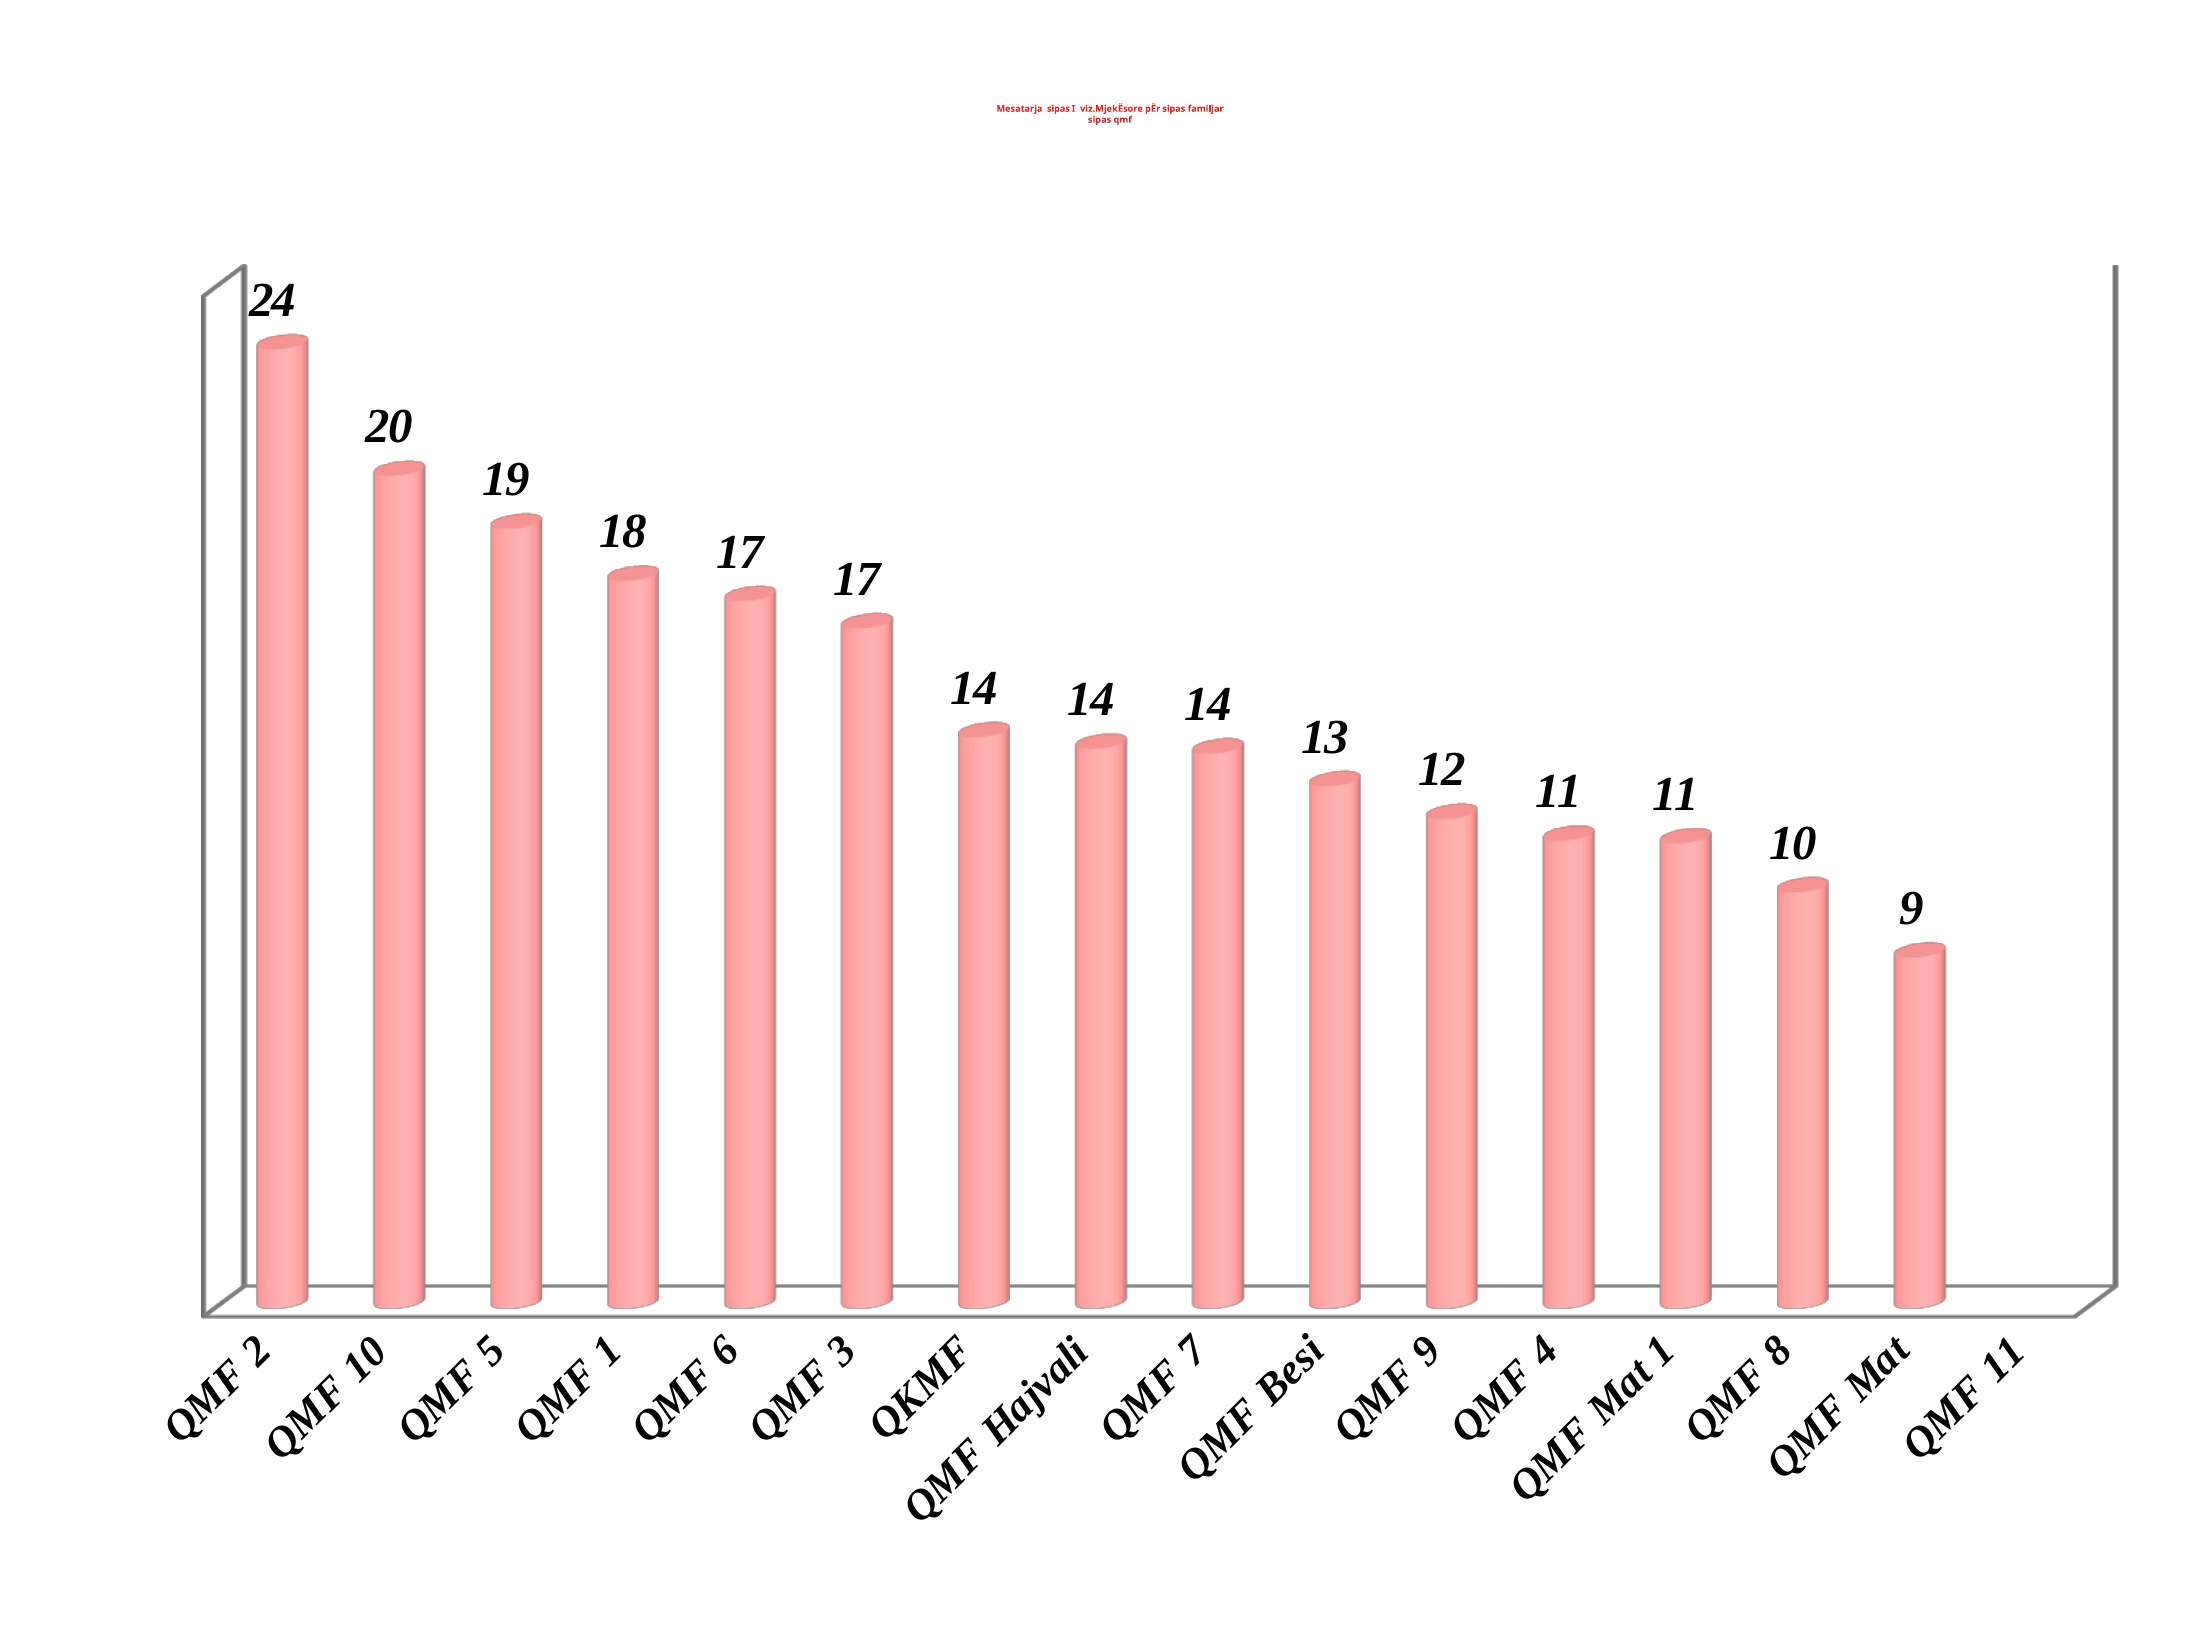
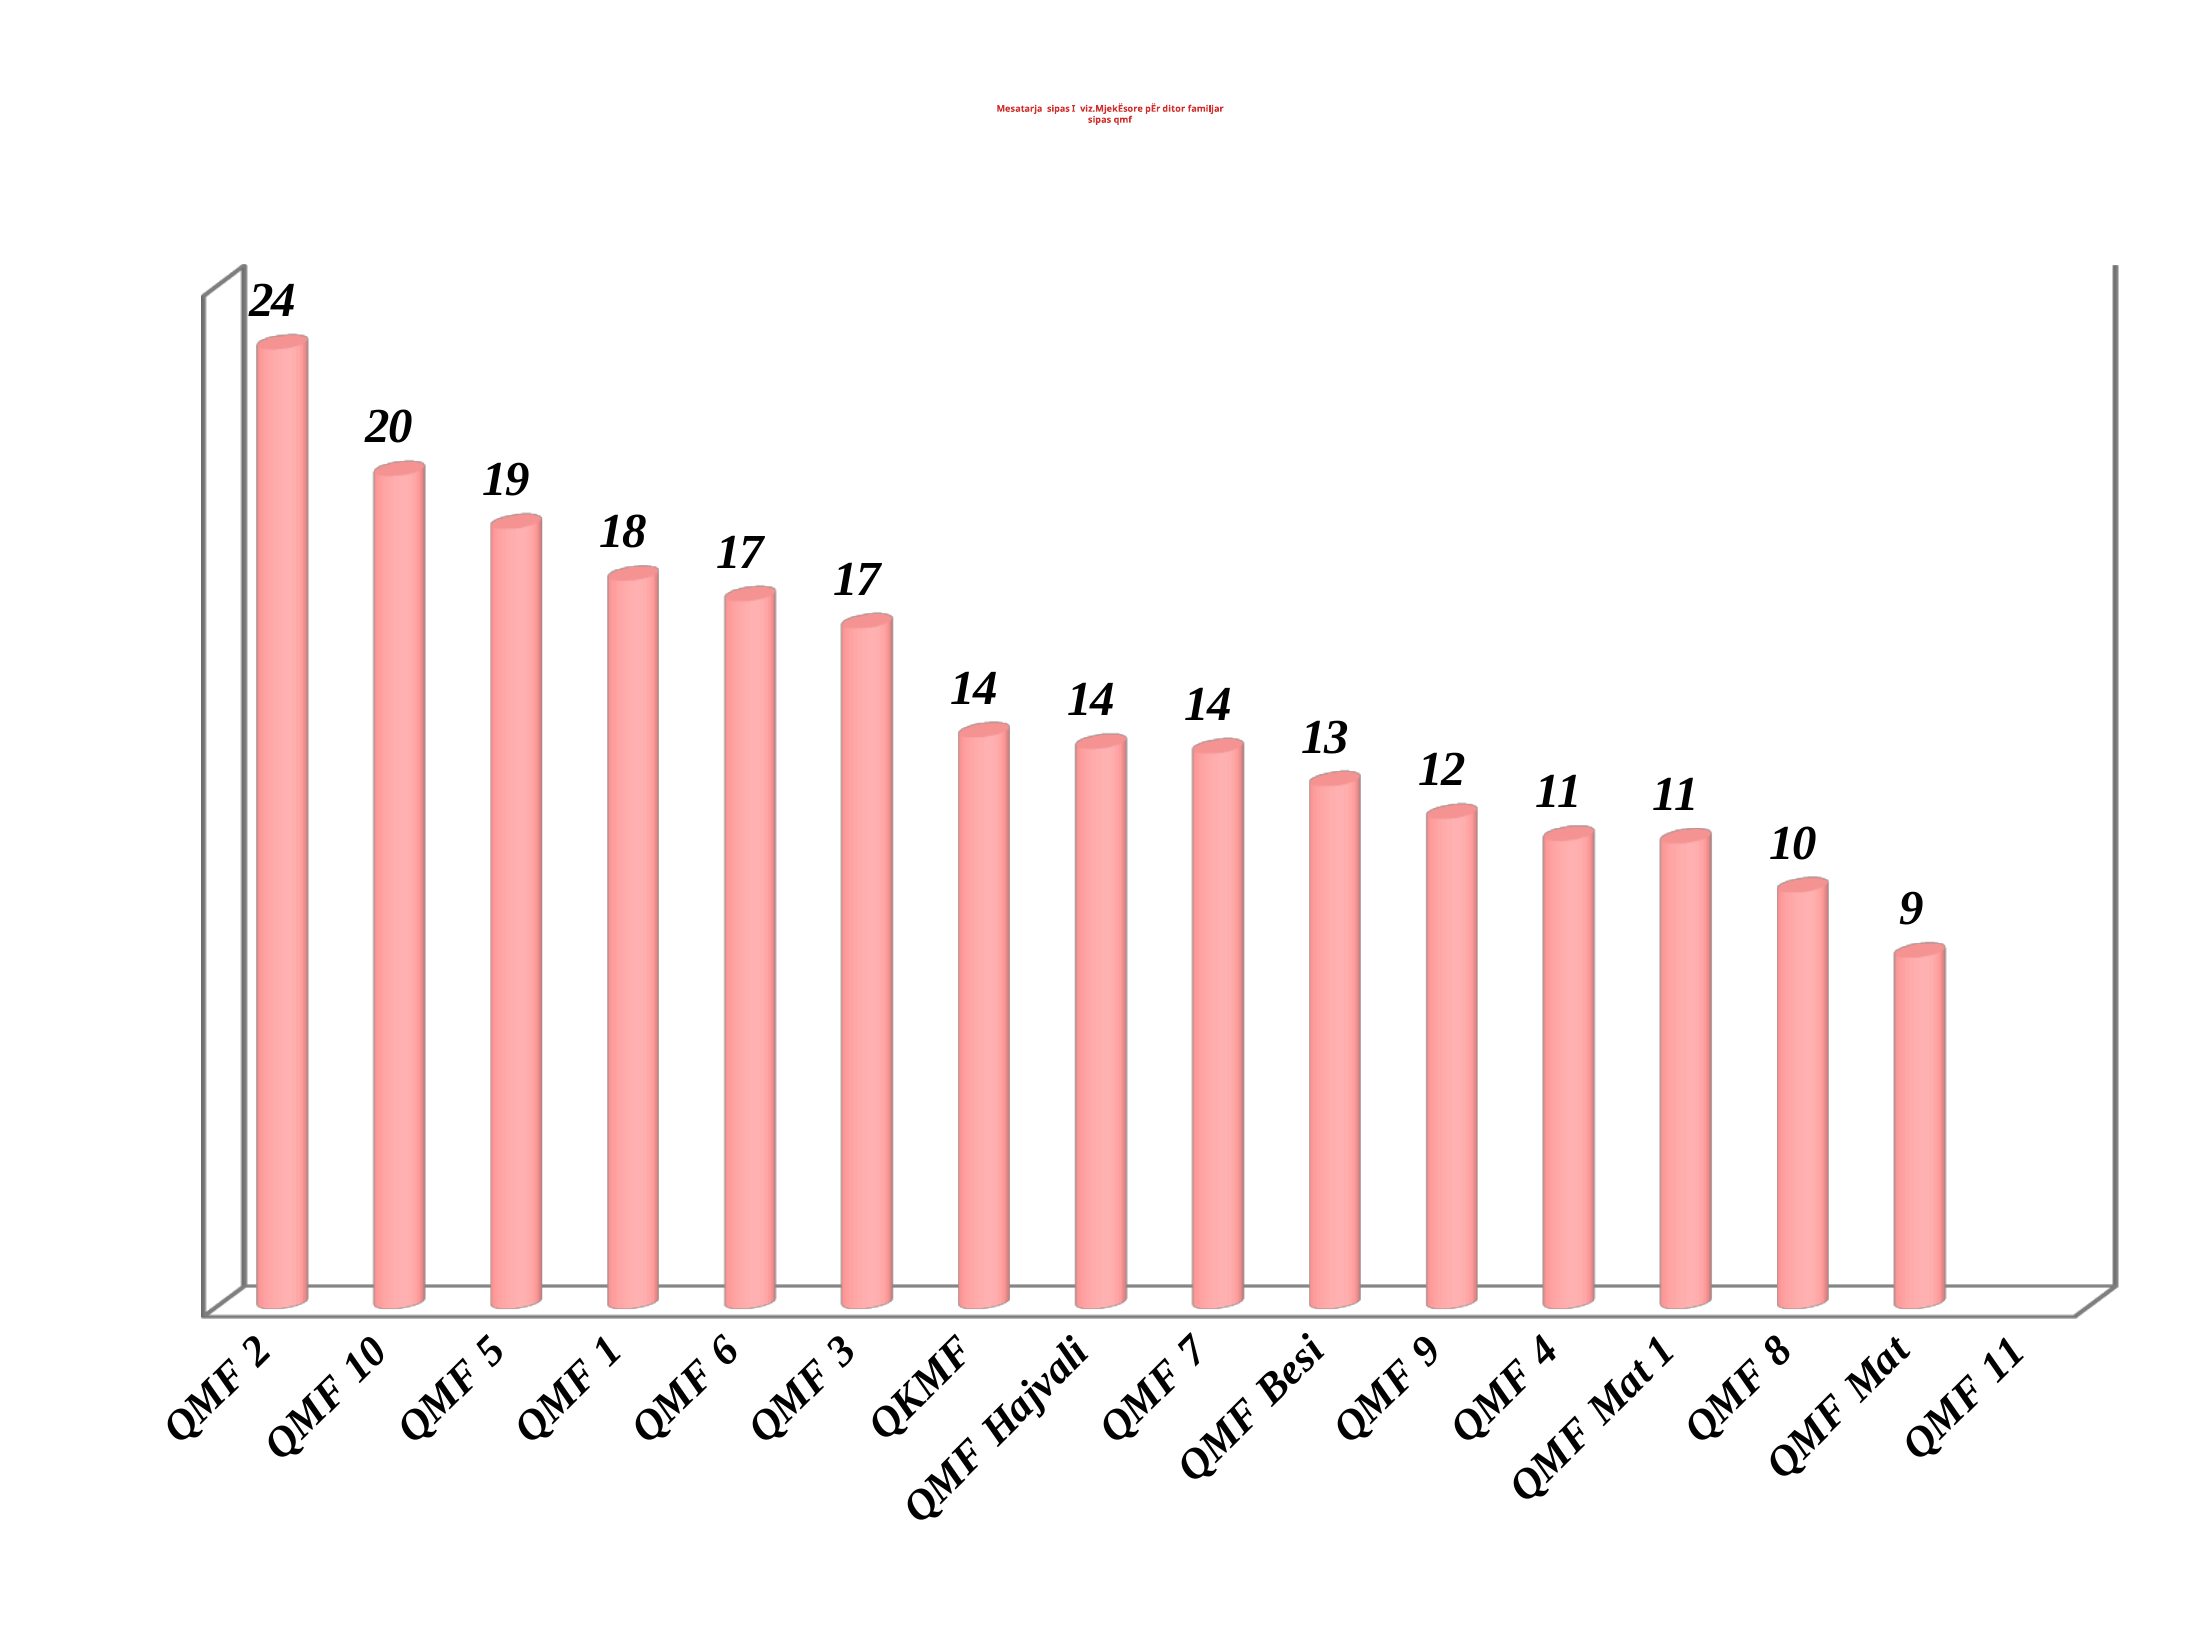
pËr sipas: sipas -> ditor (1174, 109)
